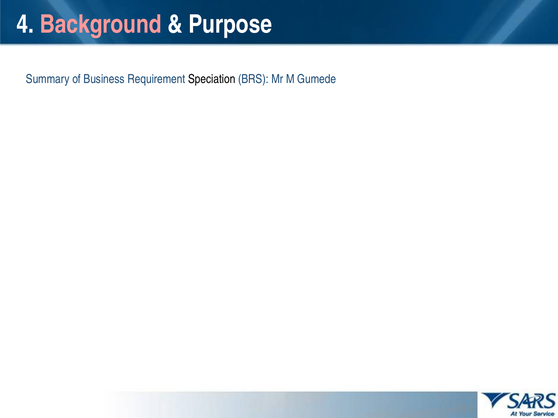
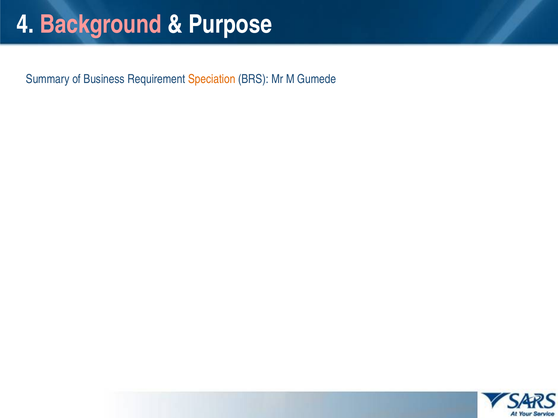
Speciation colour: black -> orange (212, 79)
